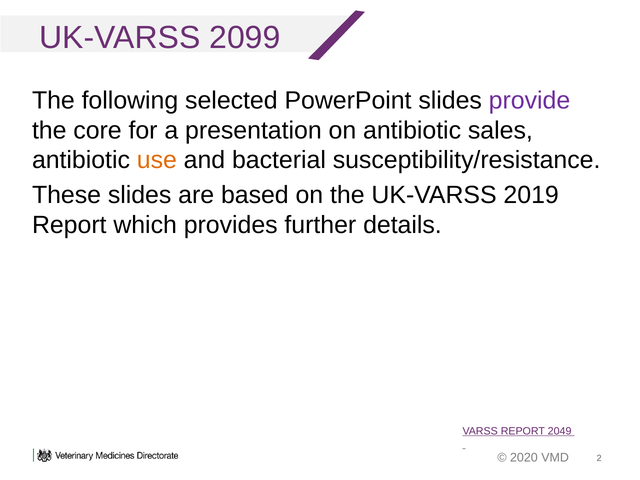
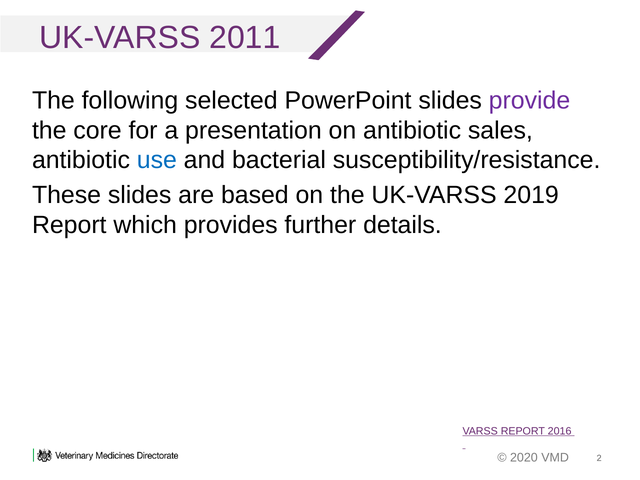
2099: 2099 -> 2011 (245, 38)
use colour: orange -> blue (157, 160)
2049: 2049 -> 2016 (560, 431)
